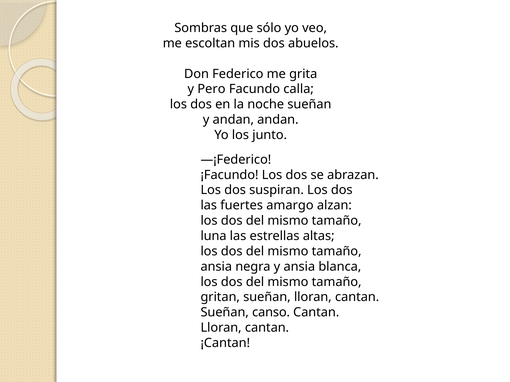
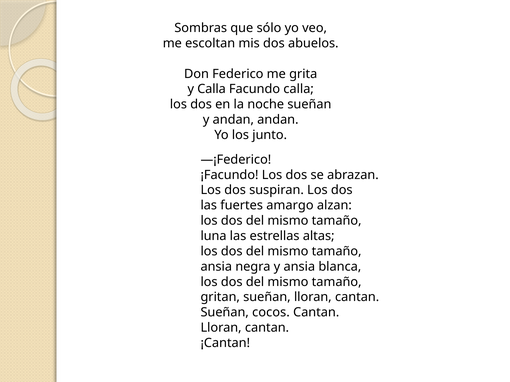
y Pero: Pero -> Calla (212, 89)
canso: canso -> cocos (271, 313)
